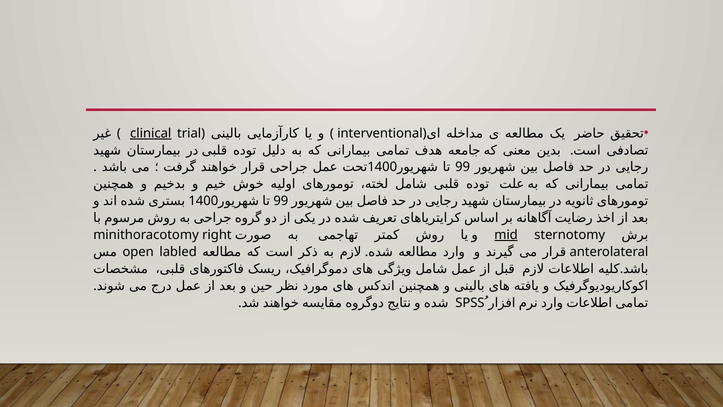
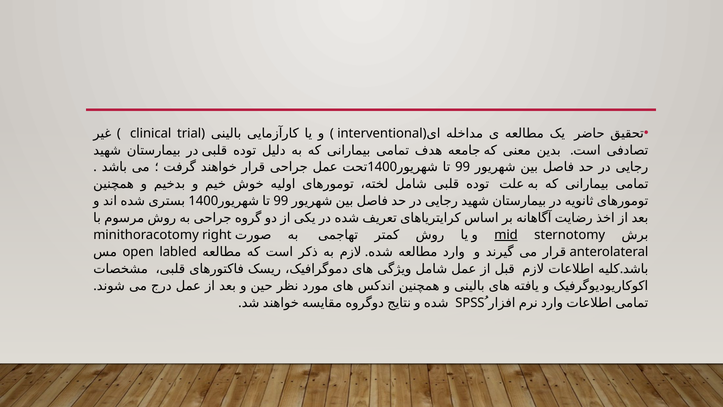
clinical underline: present -> none (151, 133)
